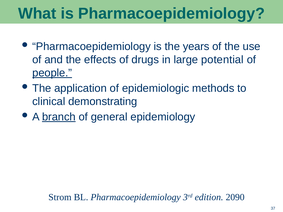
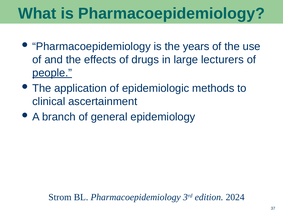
potential: potential -> lecturers (222, 60)
demonstrating: demonstrating -> ascertainment (103, 102)
branch underline: present -> none (59, 117)
2090: 2090 -> 2024 (235, 198)
